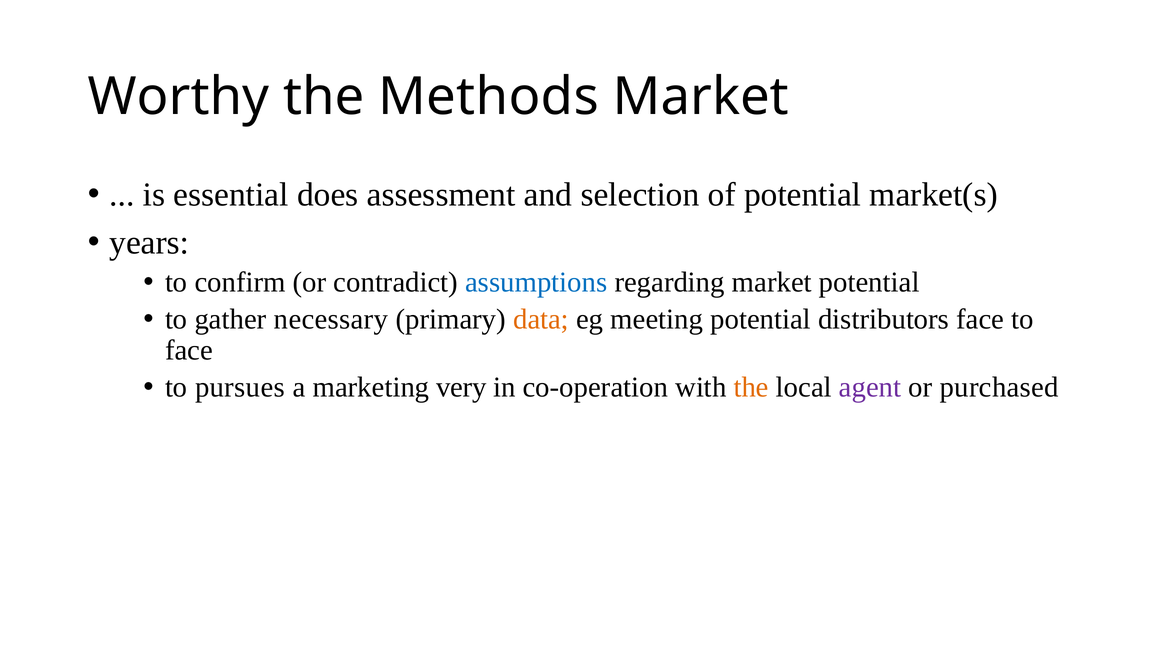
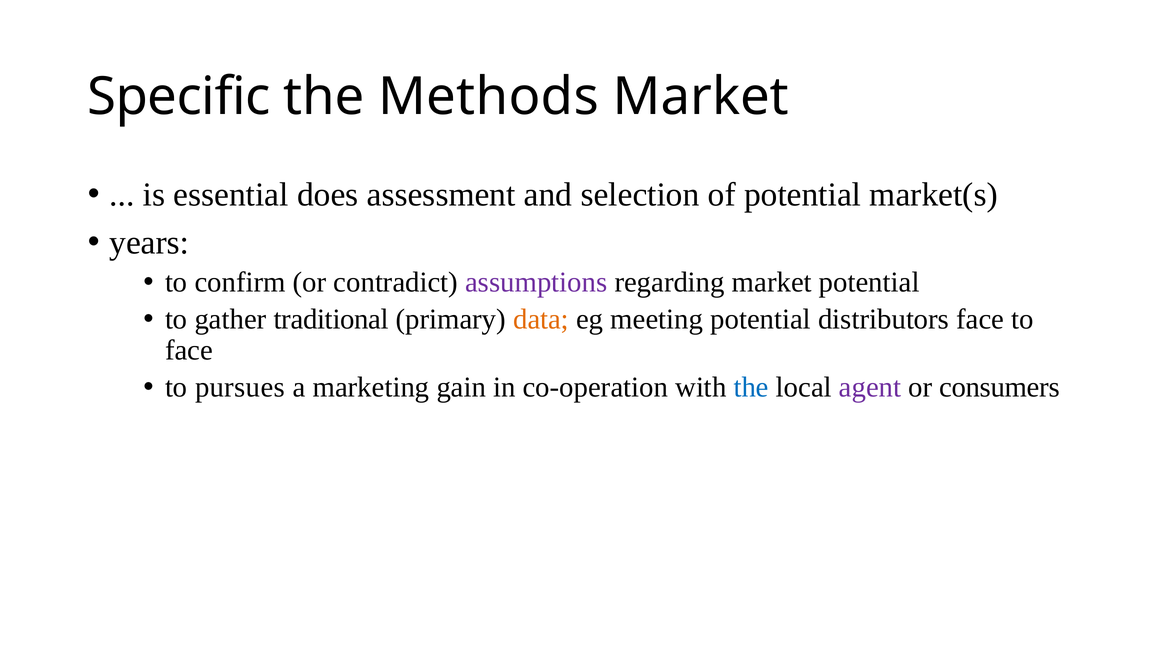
Worthy: Worthy -> Specific (179, 97)
assumptions colour: blue -> purple (536, 283)
necessary: necessary -> traditional (331, 320)
very: very -> gain (461, 388)
the colour: orange -> blue (751, 388)
purchased: purchased -> consumers (1000, 388)
